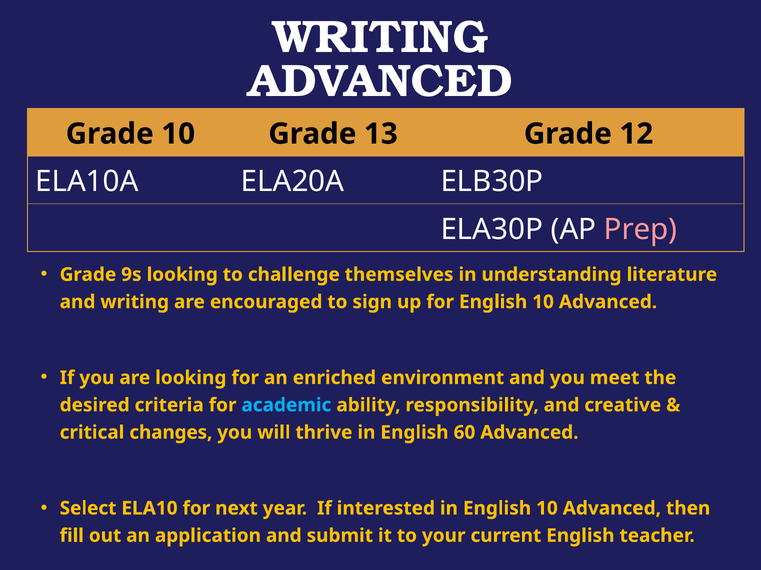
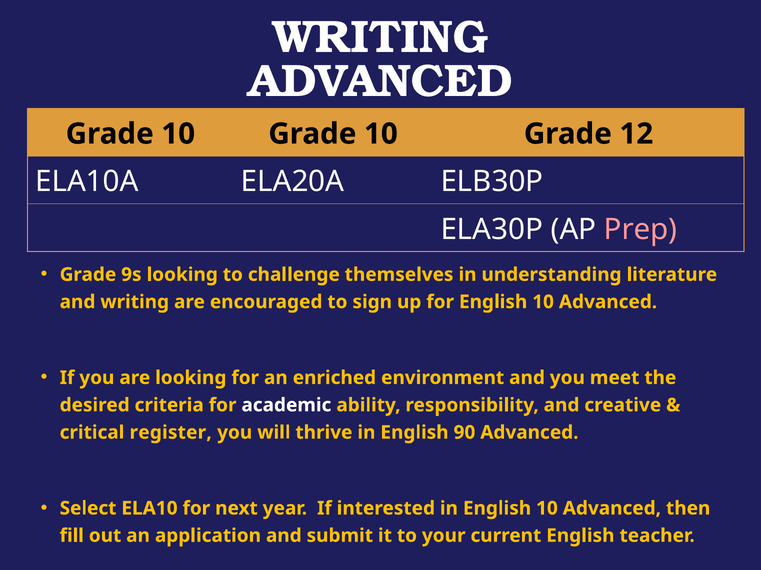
10 Grade 13: 13 -> 10 (381, 134)
academic colour: light blue -> white (286, 406)
changes: changes -> register (171, 433)
60: 60 -> 90 (464, 433)
